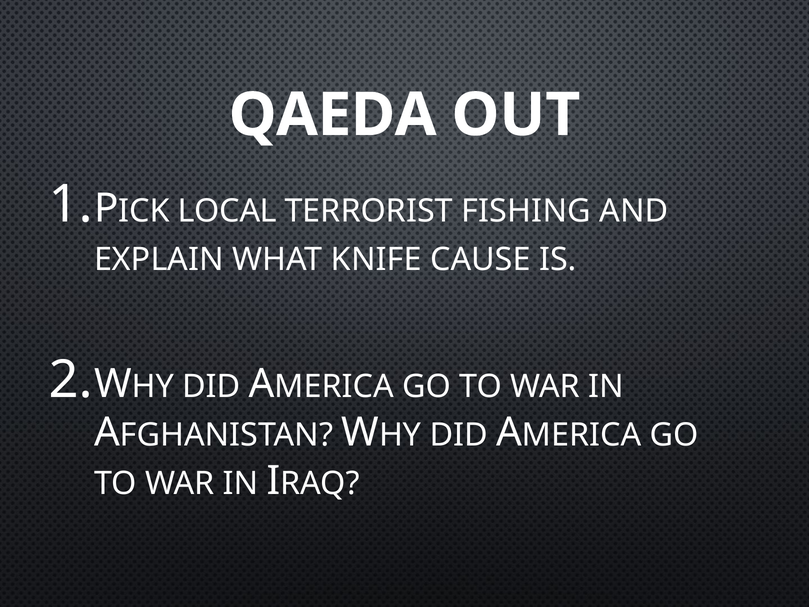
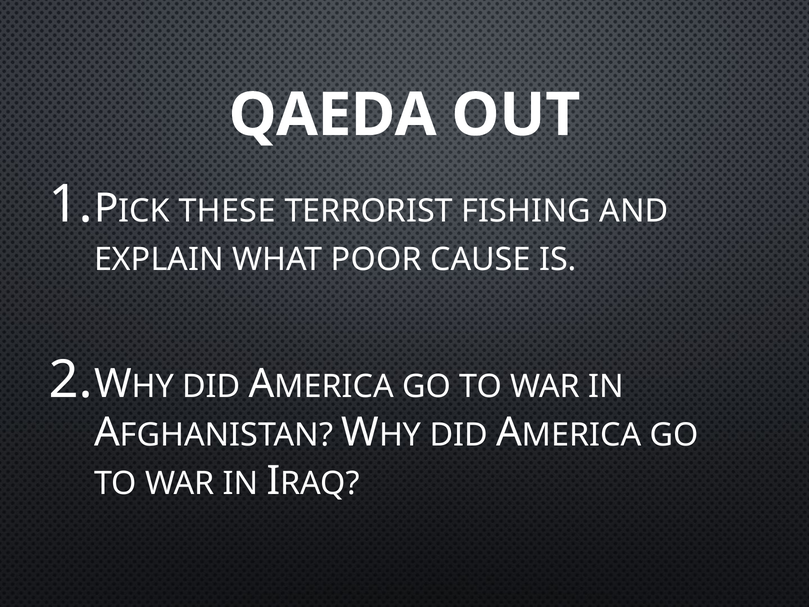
LOCAL: LOCAL -> THESE (227, 211)
KNIFE: KNIFE -> POOR (376, 260)
